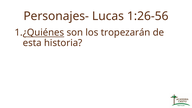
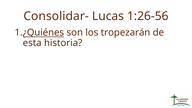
Personajes-: Personajes- -> Consolidar- (56, 16)
